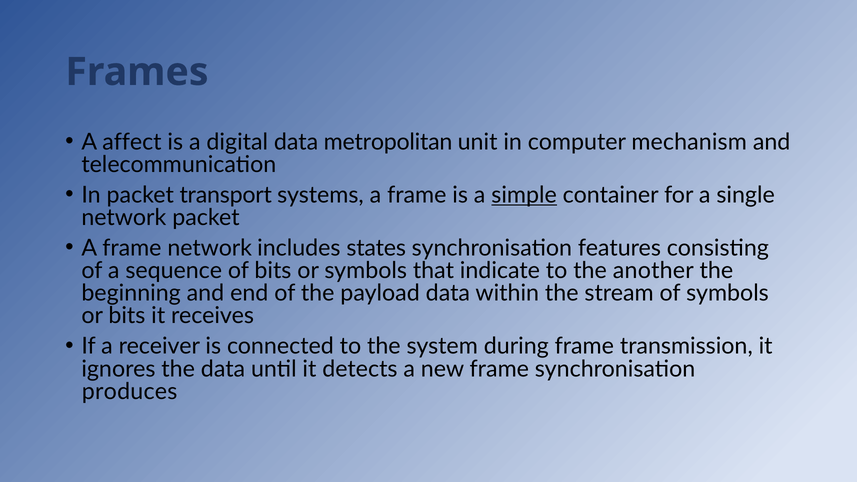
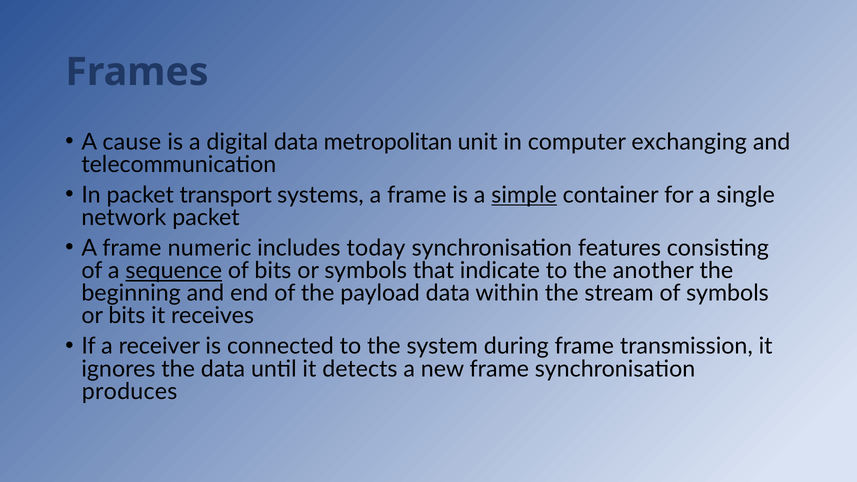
affect: affect -> cause (132, 142)
mechanism: mechanism -> exchanging (689, 142)
frame network: network -> numeric (210, 248)
states: states -> today (376, 248)
sequence underline: none -> present (174, 271)
